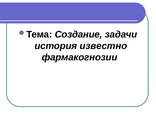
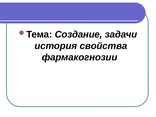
известно: известно -> свойства (103, 46)
